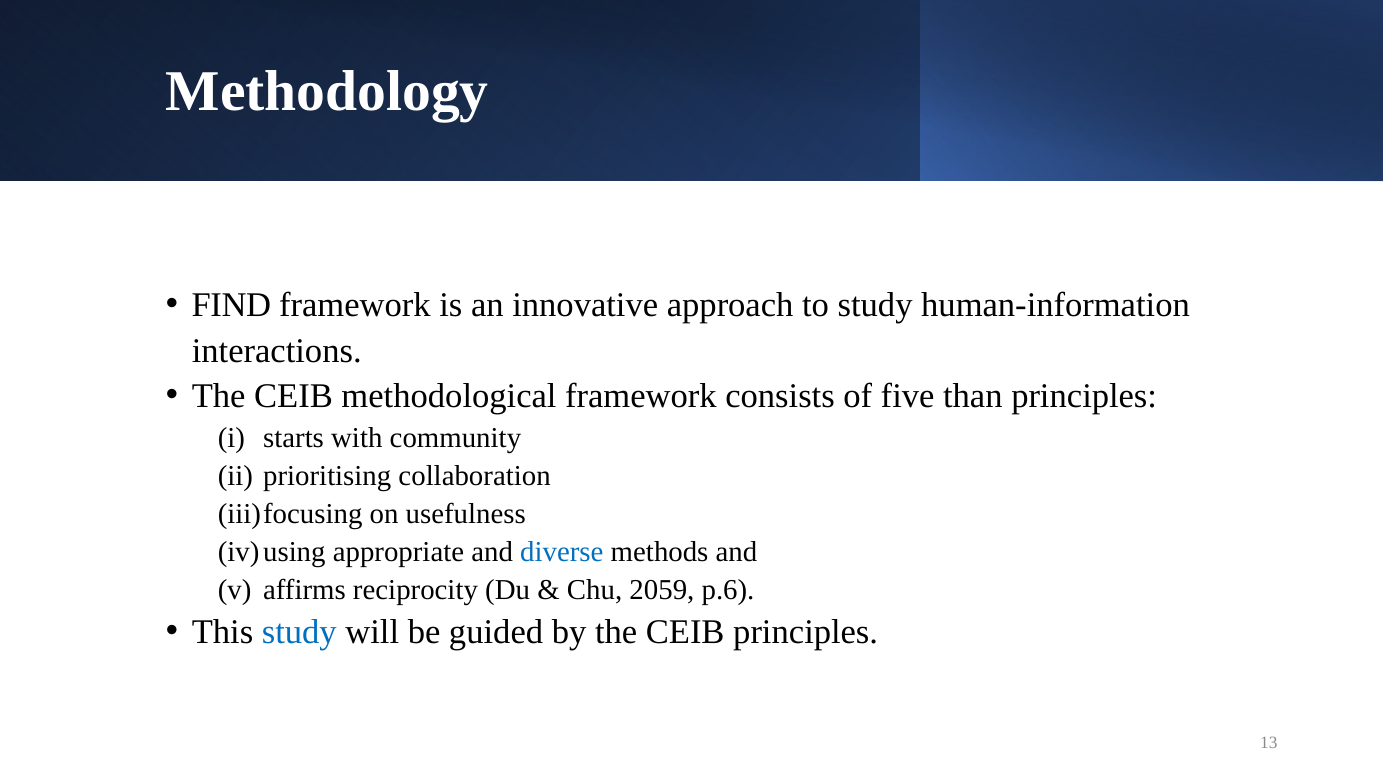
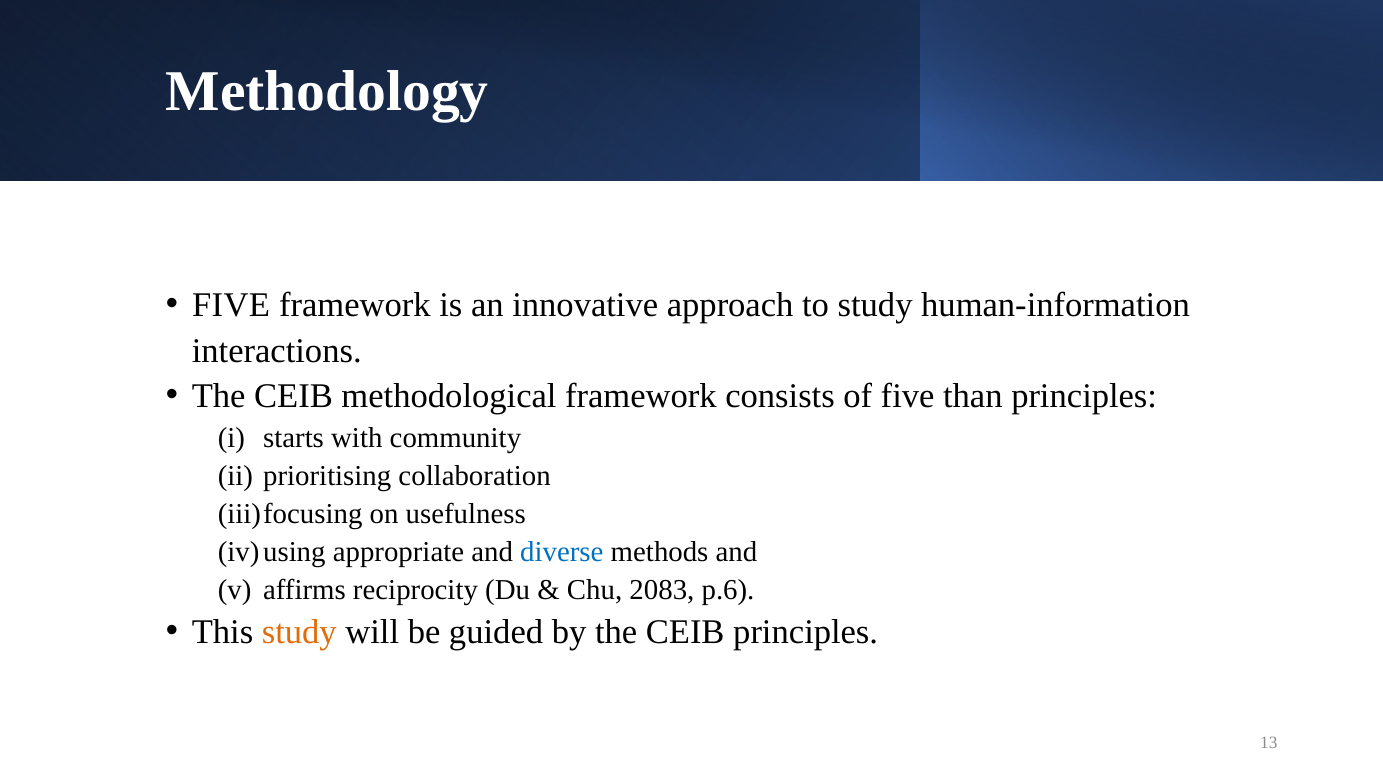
FIND: FIND -> FIVE (231, 305)
2059: 2059 -> 2083 (662, 590)
study colour: blue -> orange (299, 632)
